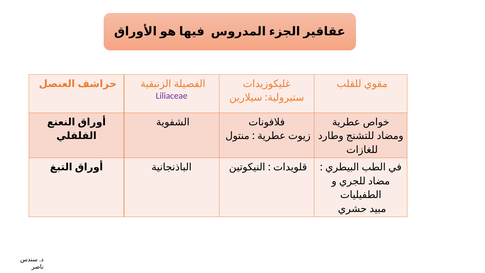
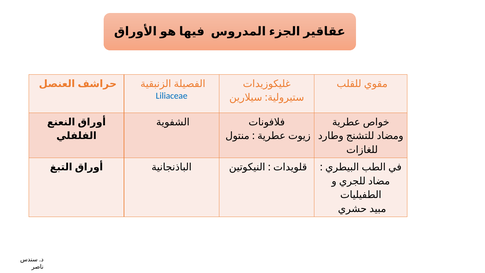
Liliaceae colour: purple -> blue (172, 96)
